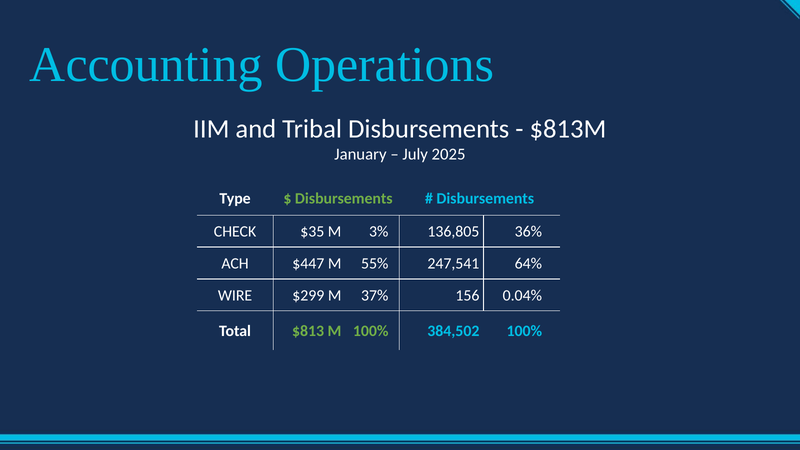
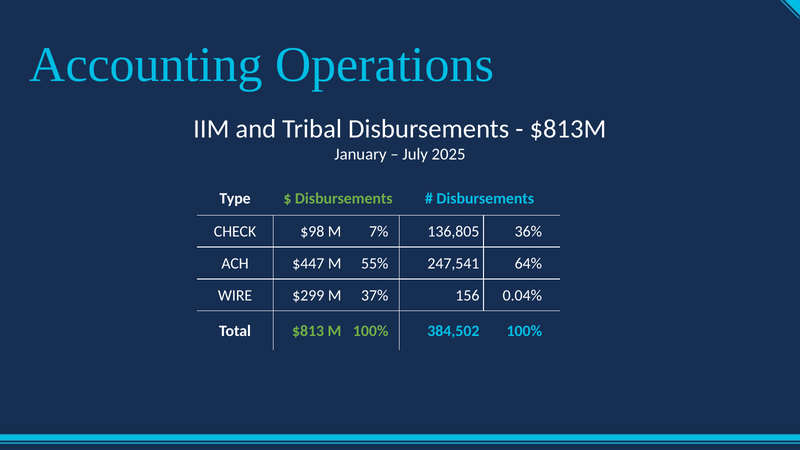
$35: $35 -> $98 (312, 232)
3%: 3% -> 7% (379, 232)
